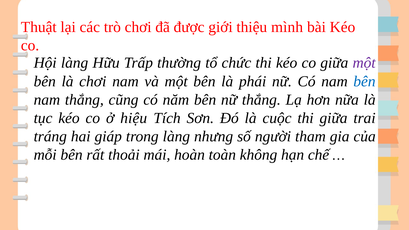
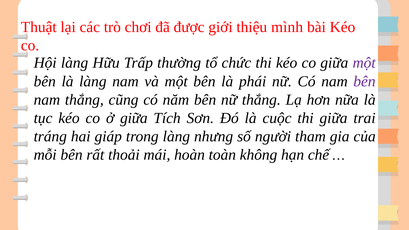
là chơi: chơi -> làng (93, 81)
bên colour: blue -> purple (364, 81)
ở hiệu: hiệu -> giữa (134, 118)
